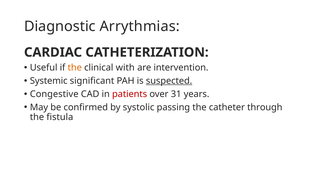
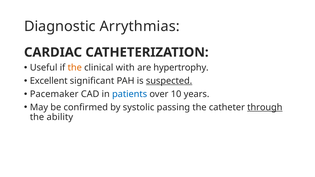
intervention: intervention -> hypertrophy (181, 68)
Systemic: Systemic -> Excellent (49, 81)
Congestive: Congestive -> Pacemaker (54, 94)
patients colour: red -> blue (130, 94)
31: 31 -> 10 (176, 94)
through underline: none -> present (265, 107)
fistula: fistula -> ability (60, 117)
